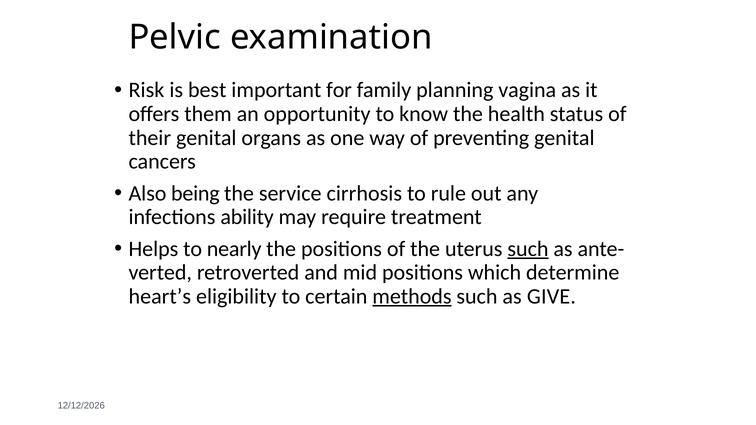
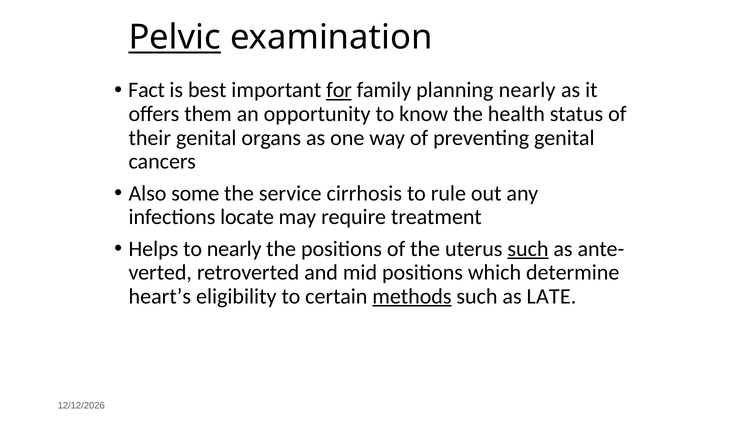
Pelvic underline: none -> present (175, 38)
Risk: Risk -> Fact (147, 90)
for underline: none -> present (339, 90)
planning vagina: vagina -> nearly (527, 90)
being: being -> some (195, 193)
ability: ability -> locate (247, 217)
GIVE: GIVE -> LATE (551, 297)
